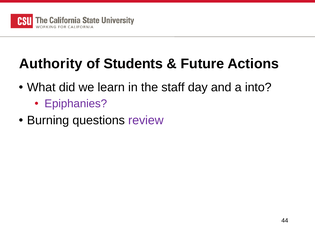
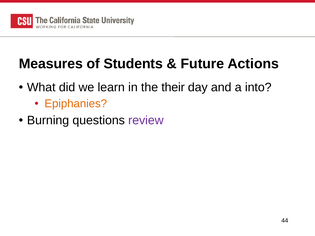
Authority: Authority -> Measures (51, 64)
staff: staff -> their (173, 87)
Epiphanies colour: purple -> orange (76, 104)
